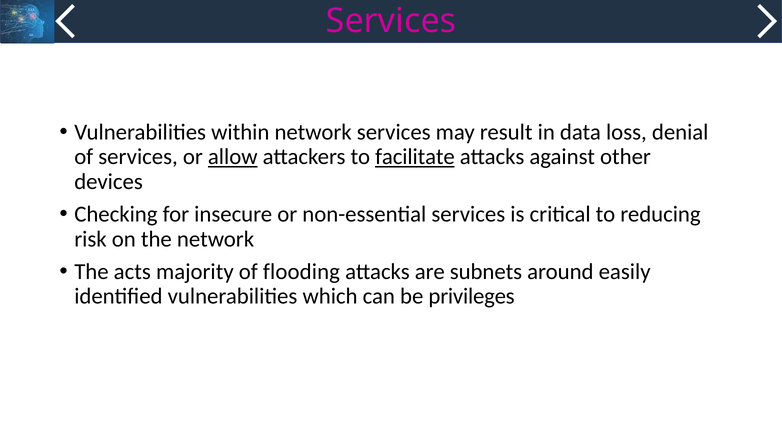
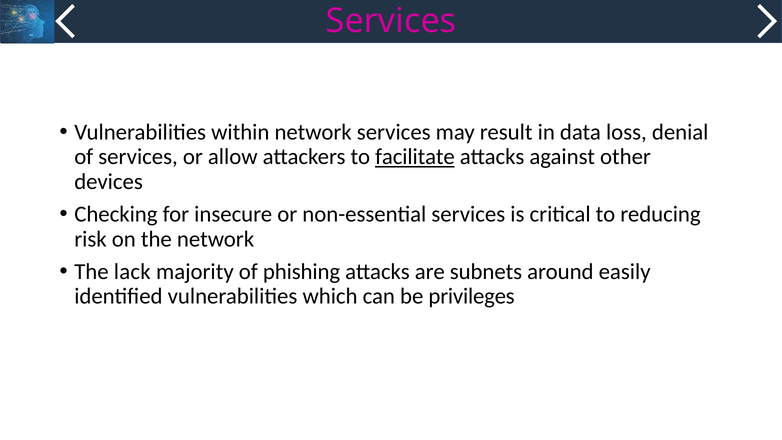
allow underline: present -> none (233, 157)
acts: acts -> lack (132, 272)
flooding: flooding -> phishing (302, 272)
